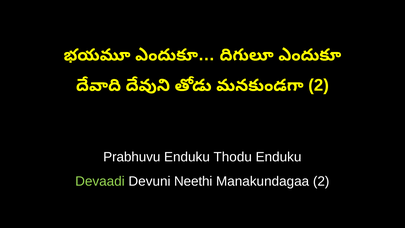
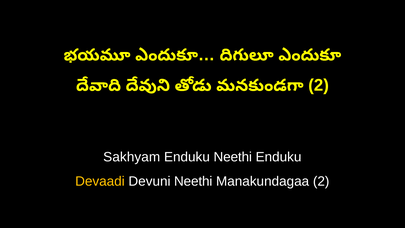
Prabhuvu: Prabhuvu -> Sakhyam (132, 157)
Enduku Thodu: Thodu -> Neethi (233, 157)
Devaadi colour: light green -> yellow (100, 181)
